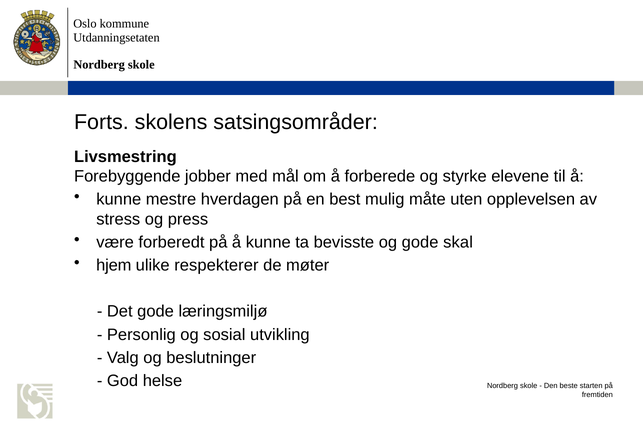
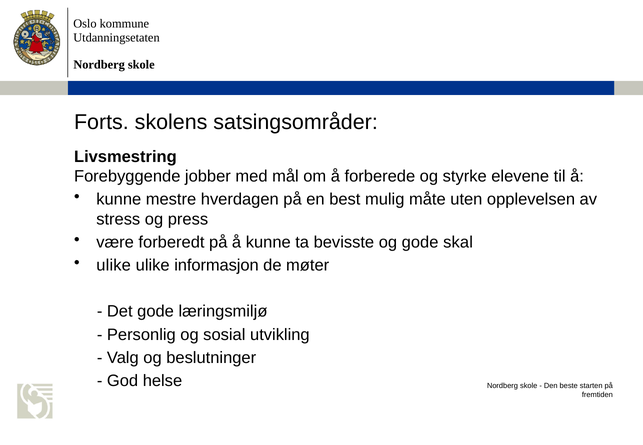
hjem: hjem -> ulike (114, 265)
respekterer: respekterer -> informasjon (216, 265)
